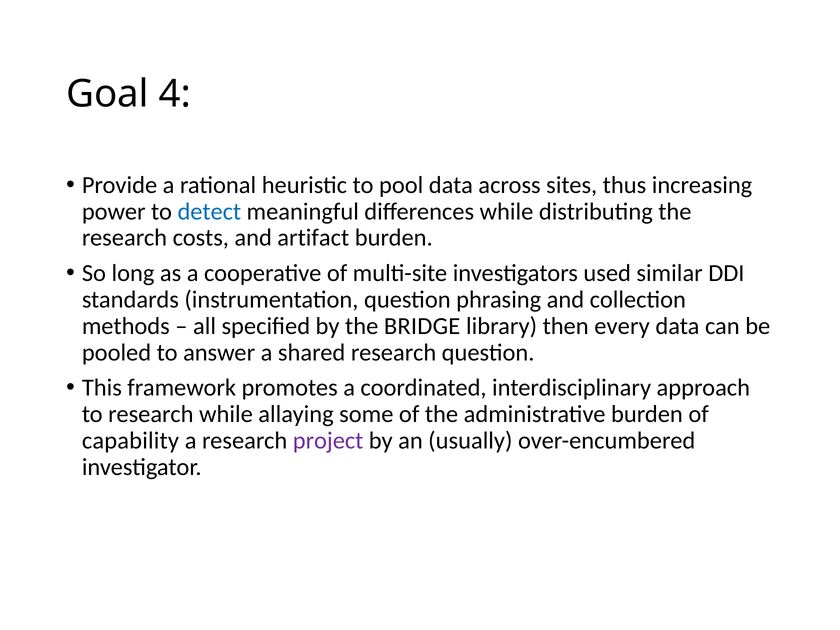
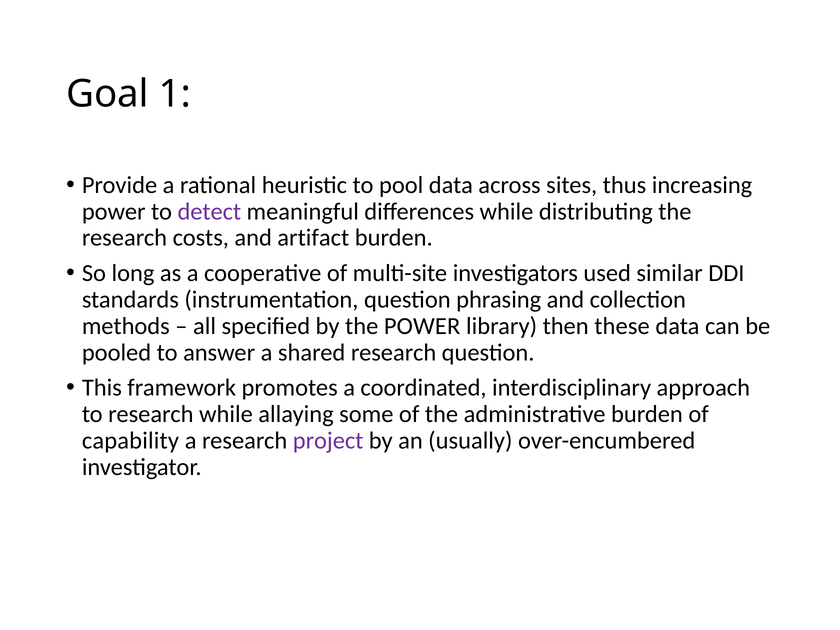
4: 4 -> 1 (175, 94)
detect colour: blue -> purple (209, 211)
the BRIDGE: BRIDGE -> POWER (422, 326)
every: every -> these (622, 326)
